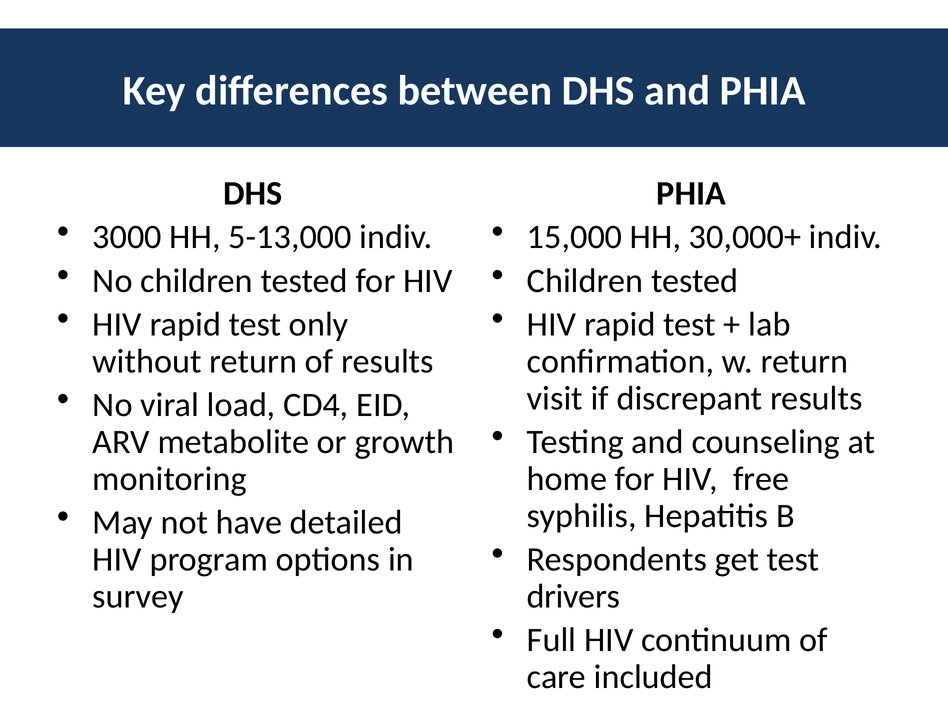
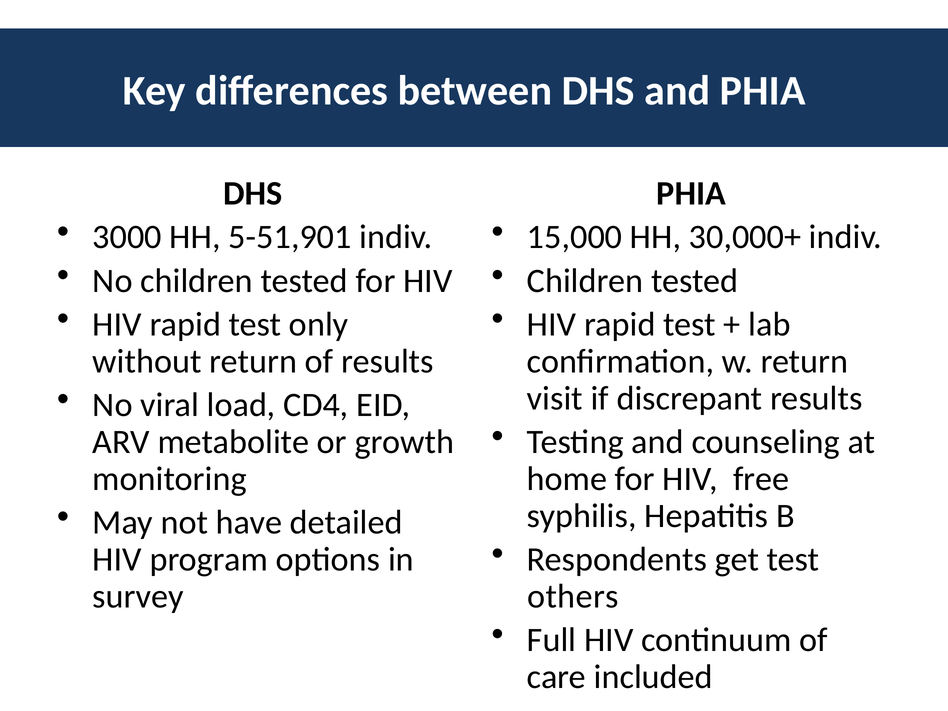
5-13,000: 5-13,000 -> 5-51,901 (290, 237)
drivers: drivers -> others (573, 596)
